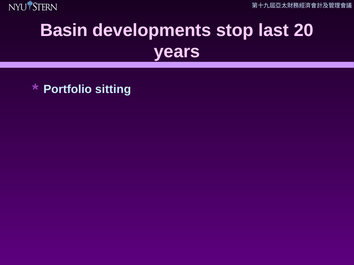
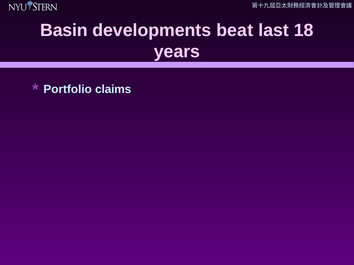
stop: stop -> beat (235, 30)
20: 20 -> 18 (304, 30)
sitting: sitting -> claims (113, 89)
